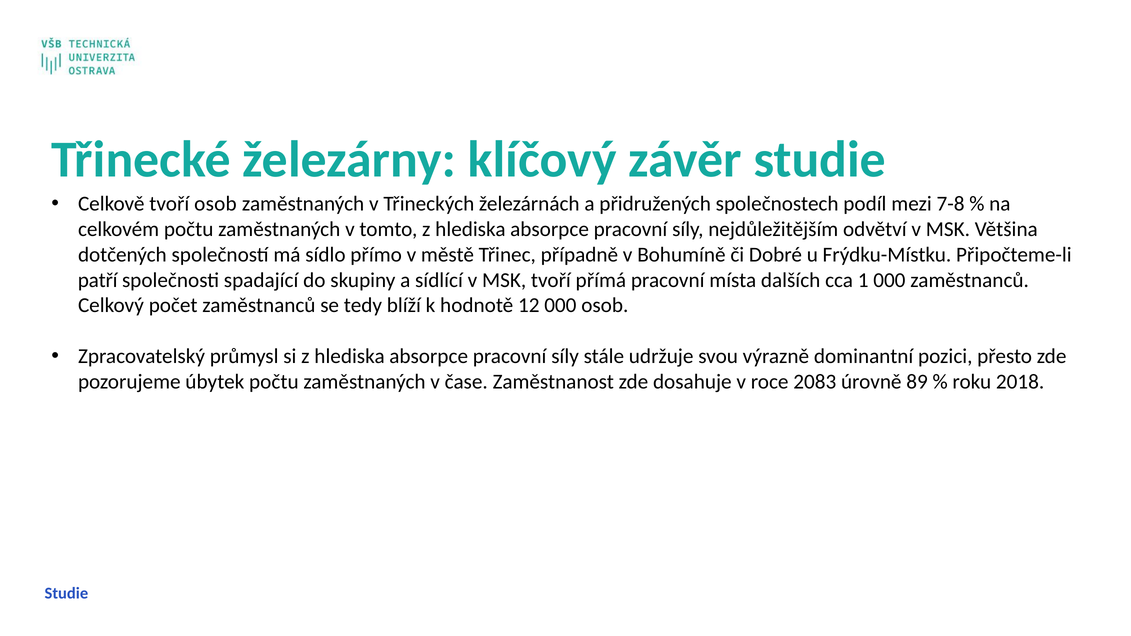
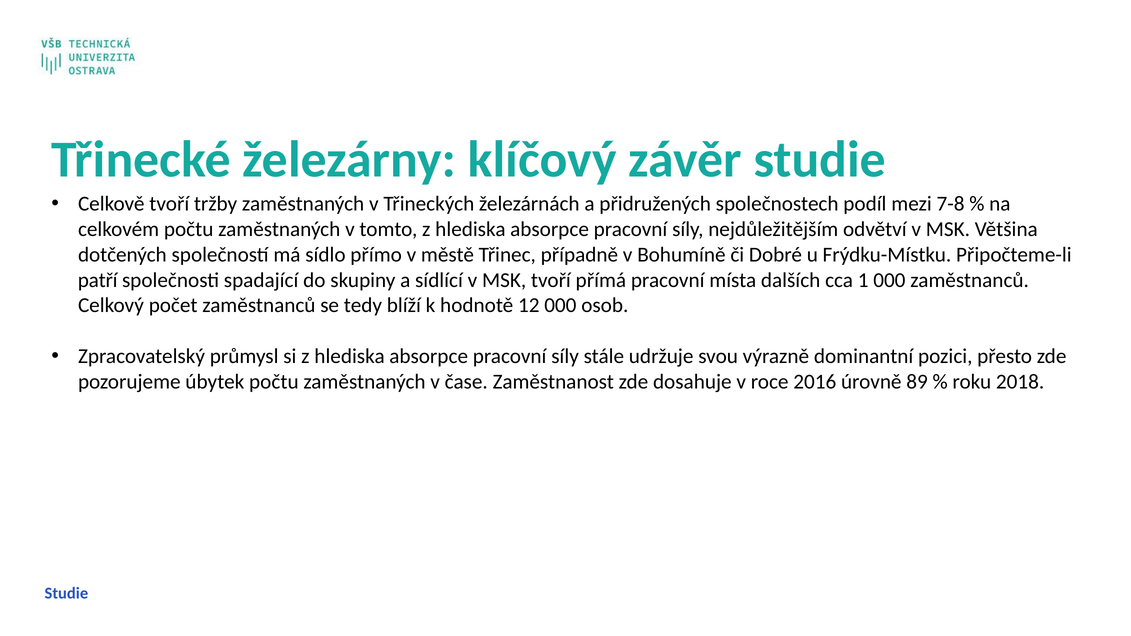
tvoří osob: osob -> tržby (216, 204)
2083: 2083 -> 2016 (815, 382)
